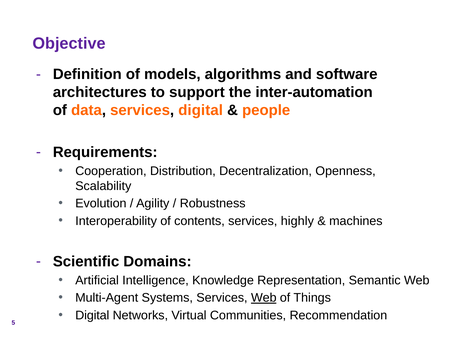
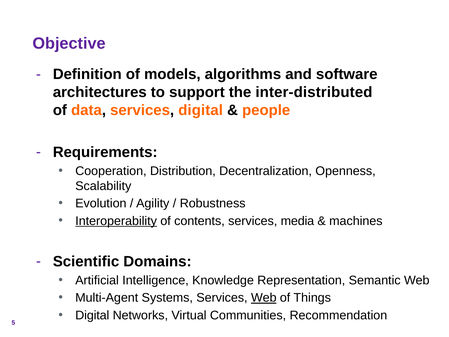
inter-automation: inter-automation -> inter-distributed (314, 92)
Interoperability underline: none -> present (116, 221)
highly: highly -> media (297, 221)
